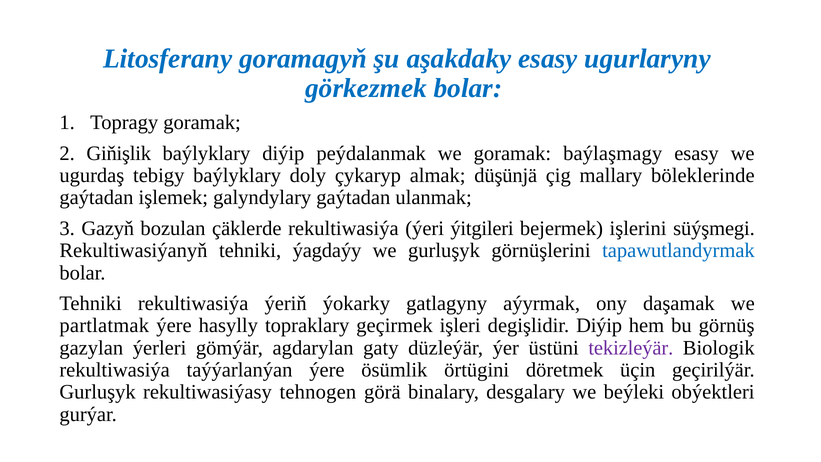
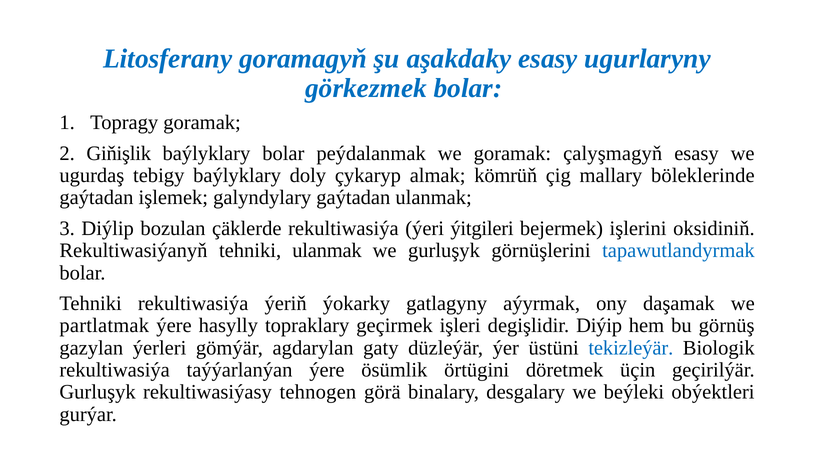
baýlyklary diýip: diýip -> bolar (283, 153)
baýlaşmagy: baýlaşmagy -> çalyşmagyň (613, 153)
düşünjä: düşünjä -> kömrüň (506, 175)
Gazyň: Gazyň -> Diýlip (108, 228)
süýşmegi: süýşmegi -> oksidiniň (714, 228)
tehniki ýagdaýy: ýagdaýy -> ulanmak (327, 251)
tekizleýär colour: purple -> blue (631, 348)
